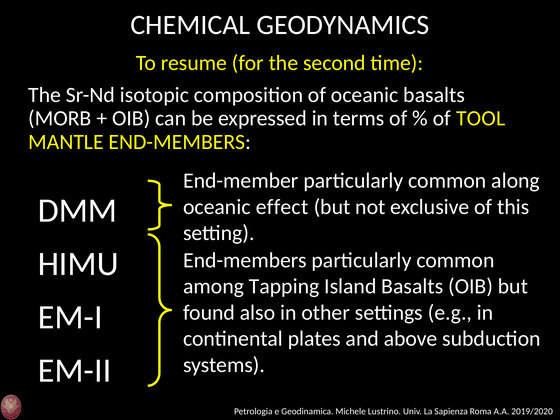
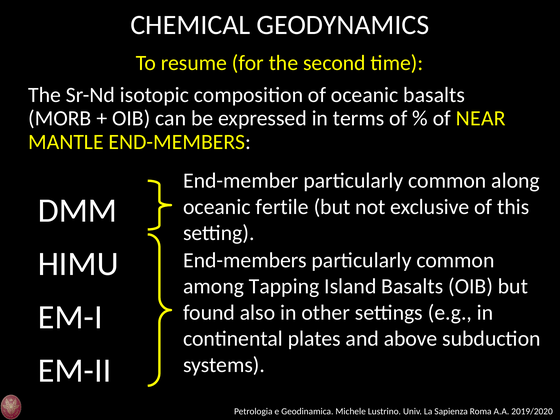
TOOL: TOOL -> NEAR (481, 118)
effect: effect -> fertile (282, 207)
